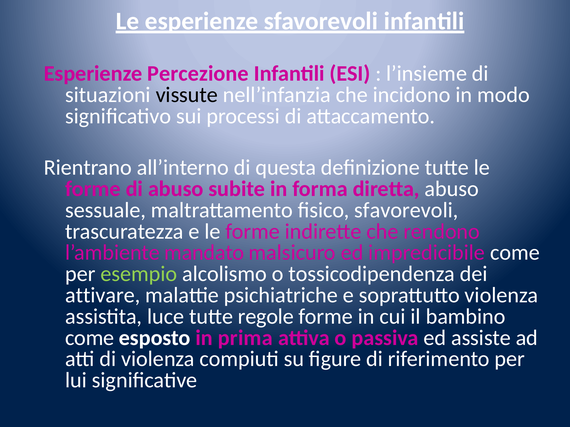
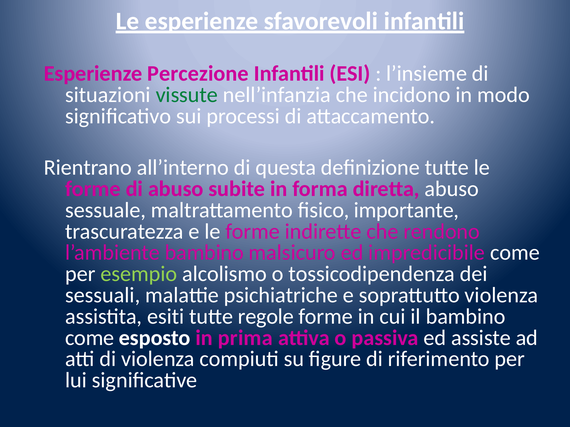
vissute colour: black -> green (187, 95)
fisico sfavorevoli: sfavorevoli -> importante (406, 210)
l’ambiente mandato: mandato -> bambino (204, 253)
attivare: attivare -> sessuali (103, 296)
luce: luce -> esiti (166, 317)
